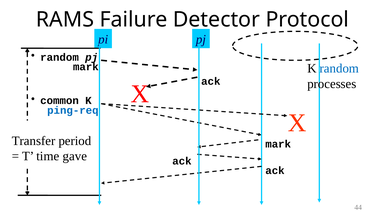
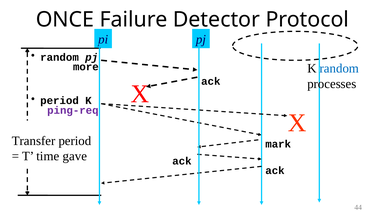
RAMS: RAMS -> ONCE (65, 20)
mark: mark -> more (86, 67)
common: common -> period (60, 101)
ping-req colour: blue -> purple (73, 110)
